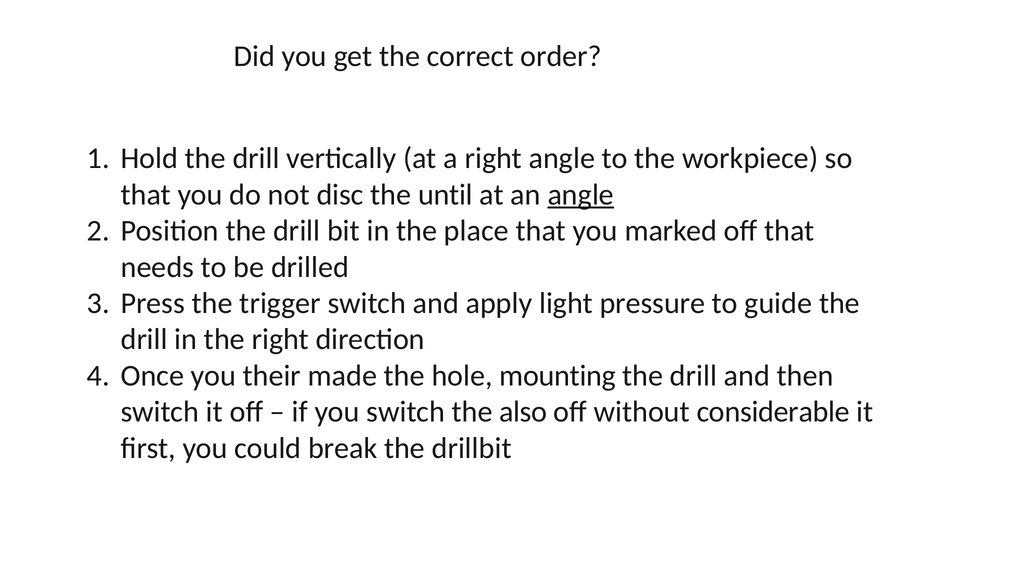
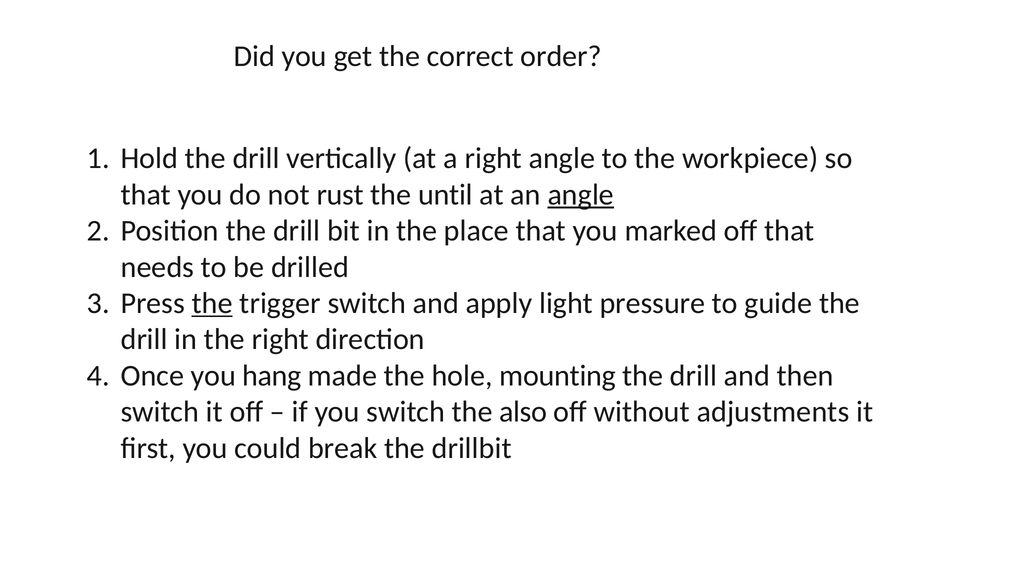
disc: disc -> rust (340, 195)
the underline: none -> present (212, 303)
their: their -> hang (272, 376)
considerable: considerable -> adjustments (773, 412)
